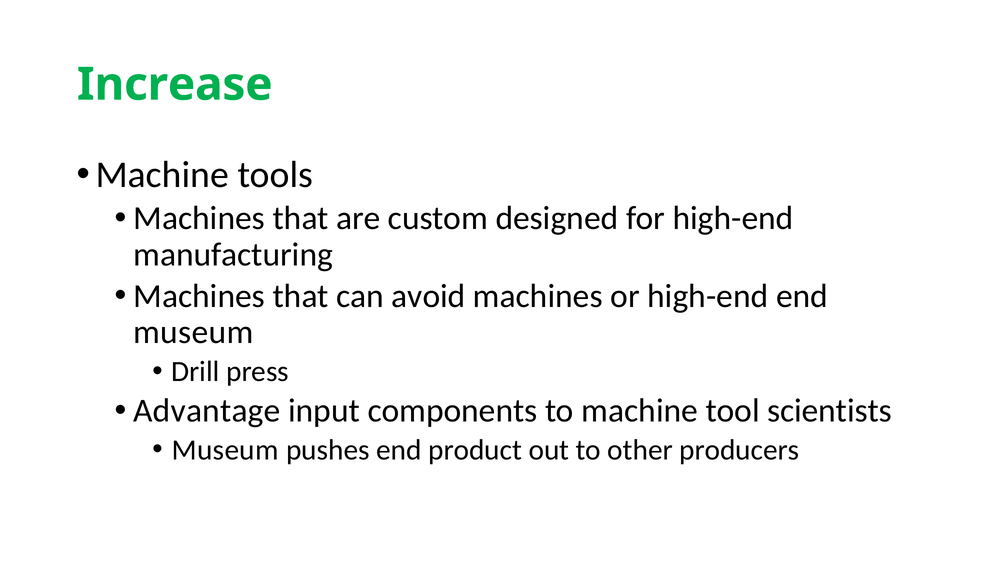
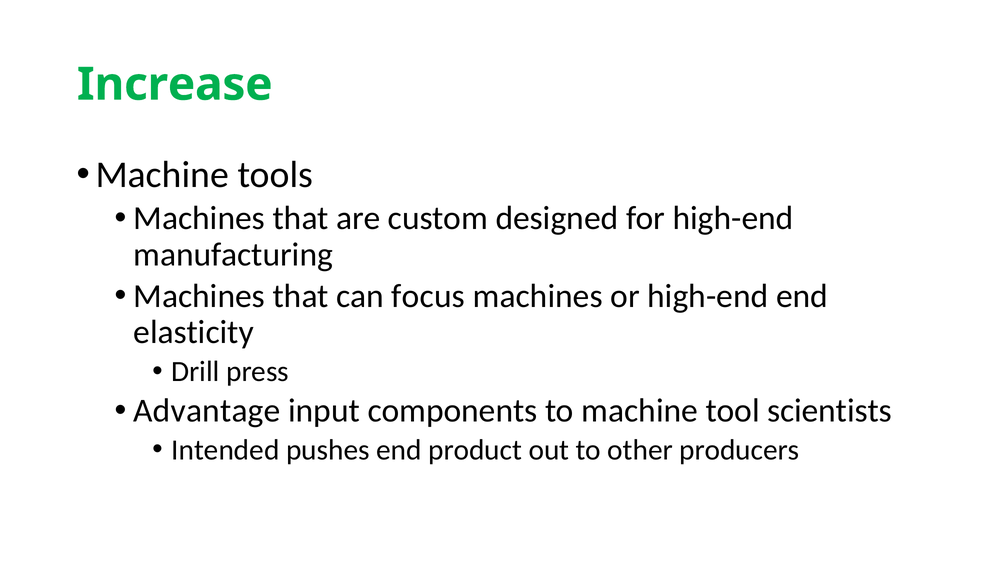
avoid: avoid -> focus (428, 296)
museum: museum -> elasticity (194, 333)
Museum: Museum -> Intended (225, 450)
